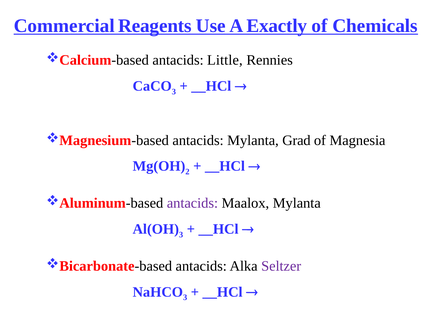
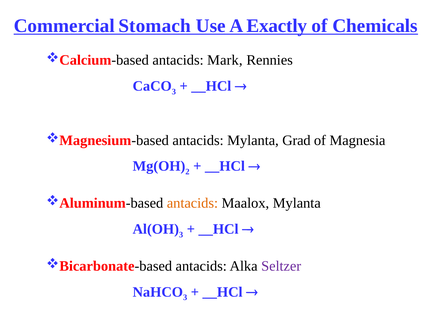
Reagents: Reagents -> Stomach (155, 26)
Little: Little -> Mark (225, 60)
antacids colour: purple -> orange (192, 203)
